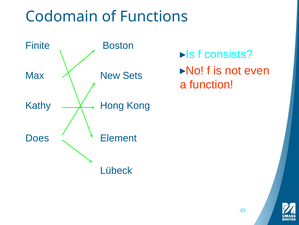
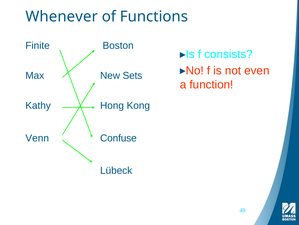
Codomain: Codomain -> Whenever (62, 16)
Does: Does -> Venn (37, 138)
Element: Element -> Confuse (118, 138)
